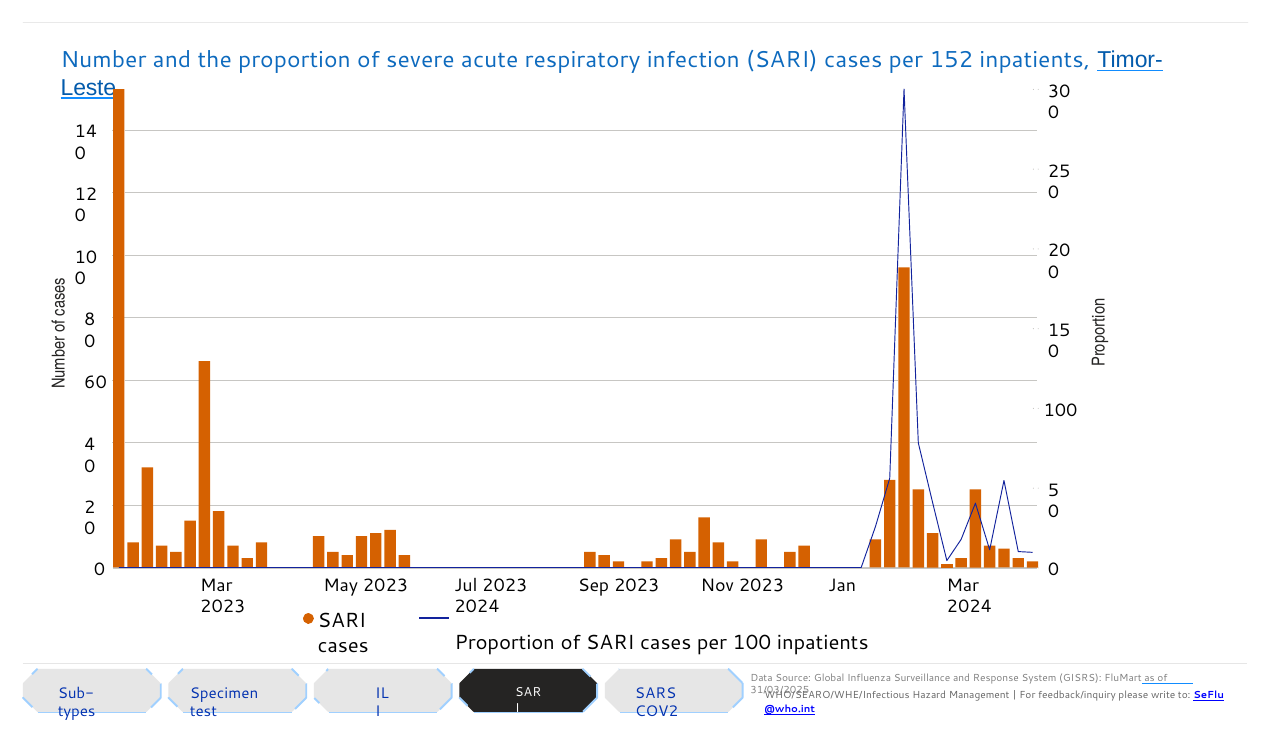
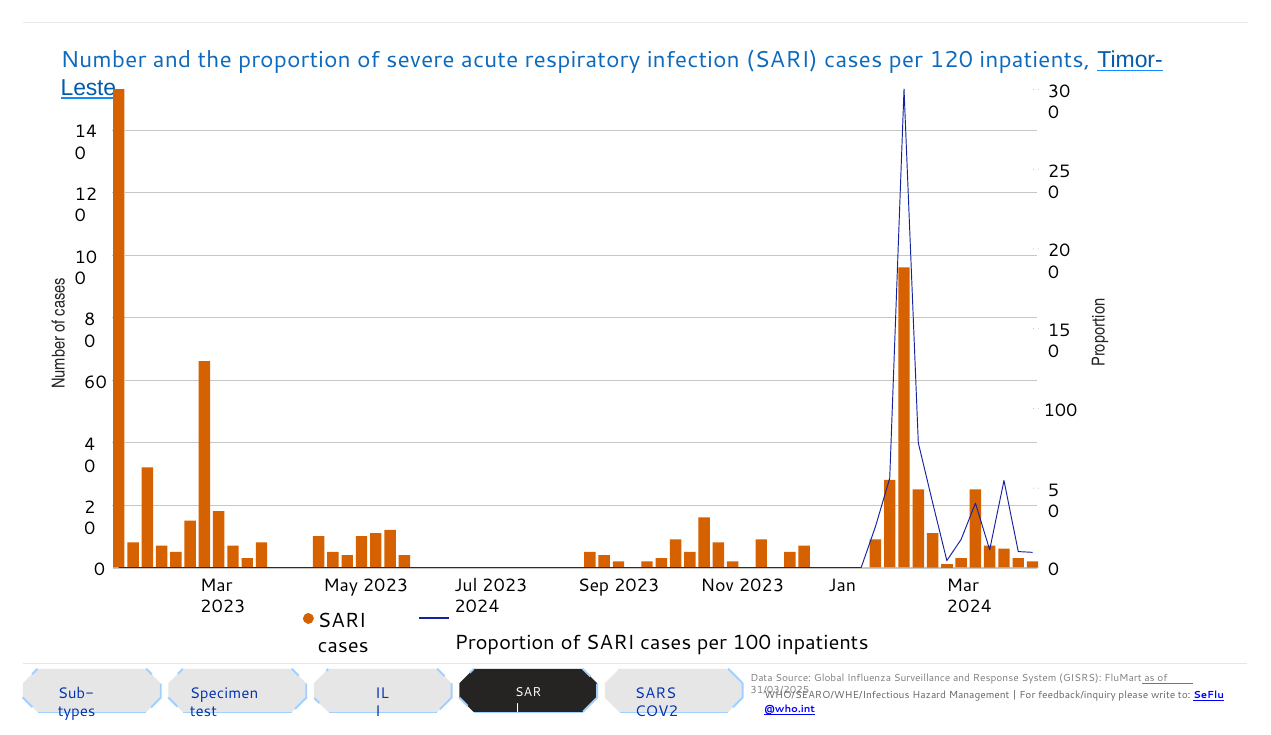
152: 152 -> 120 (951, 60)
